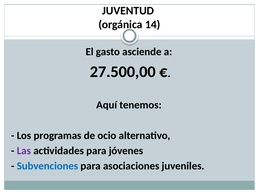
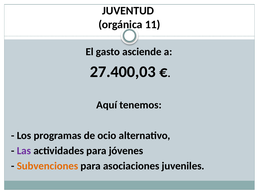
14: 14 -> 11 (153, 24)
27.500,00: 27.500,00 -> 27.400,03 (123, 72)
Subvenciones colour: blue -> orange (47, 166)
